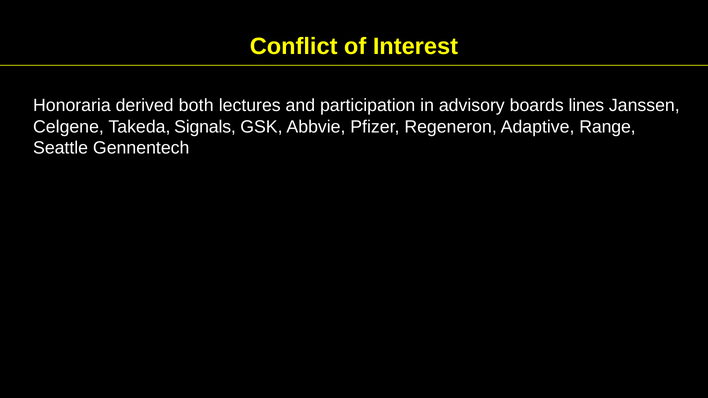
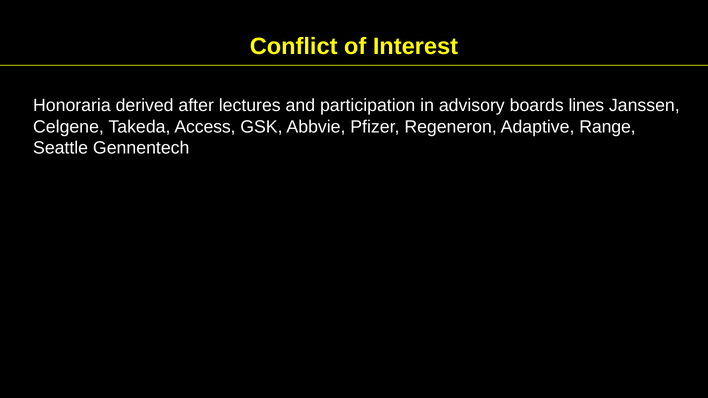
both: both -> after (196, 106)
Signals: Signals -> Access (205, 127)
